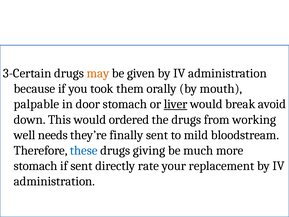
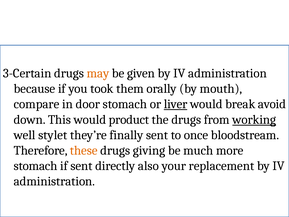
palpable: palpable -> compare (37, 104)
ordered: ordered -> product (129, 119)
working underline: none -> present (254, 119)
needs: needs -> stylet (53, 135)
mild: mild -> once (196, 135)
these colour: blue -> orange (84, 150)
rate: rate -> also (148, 166)
